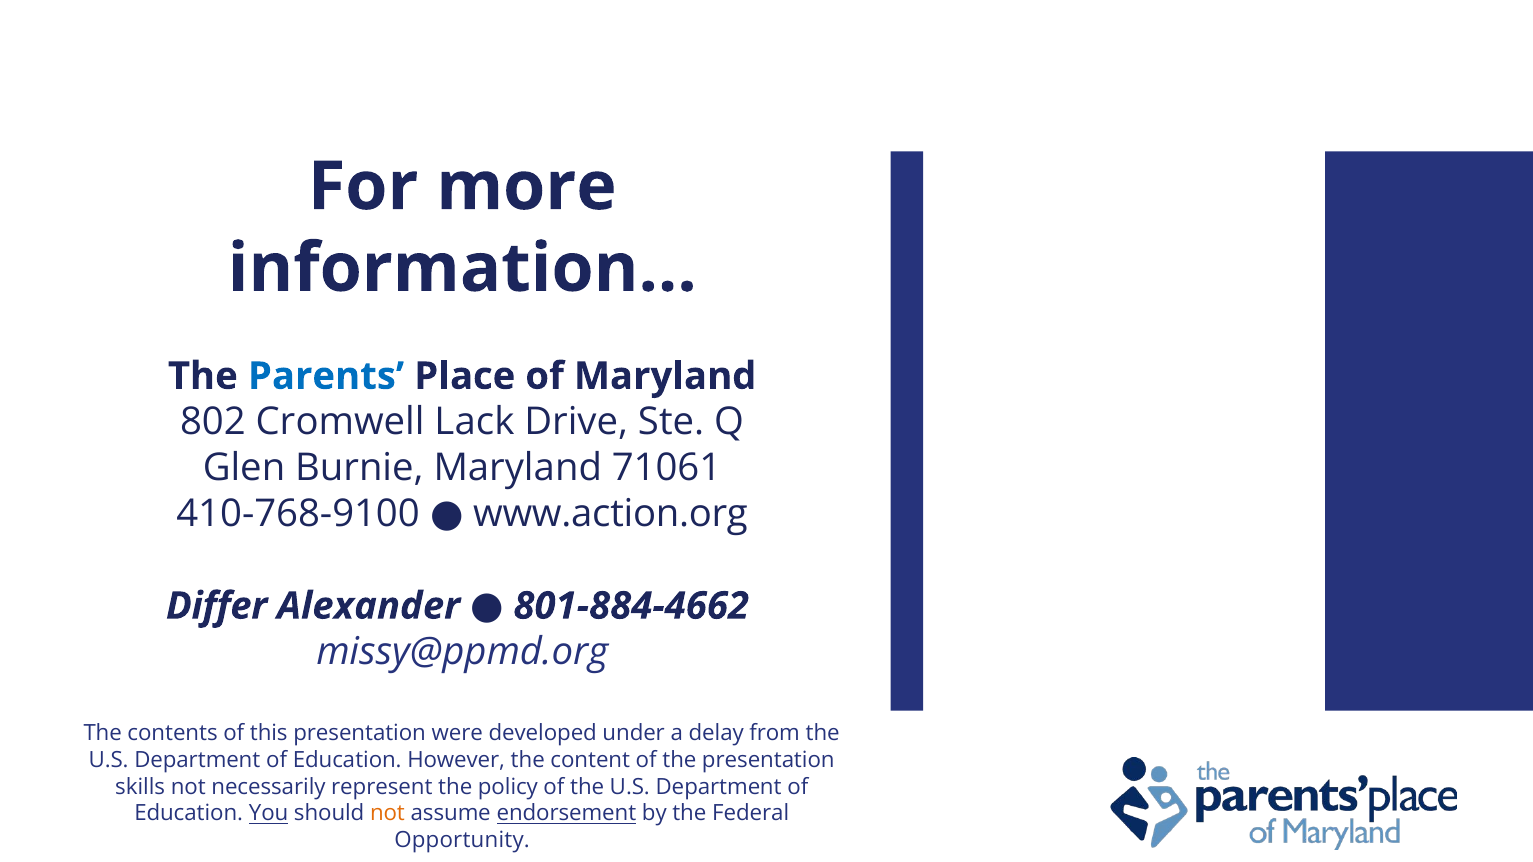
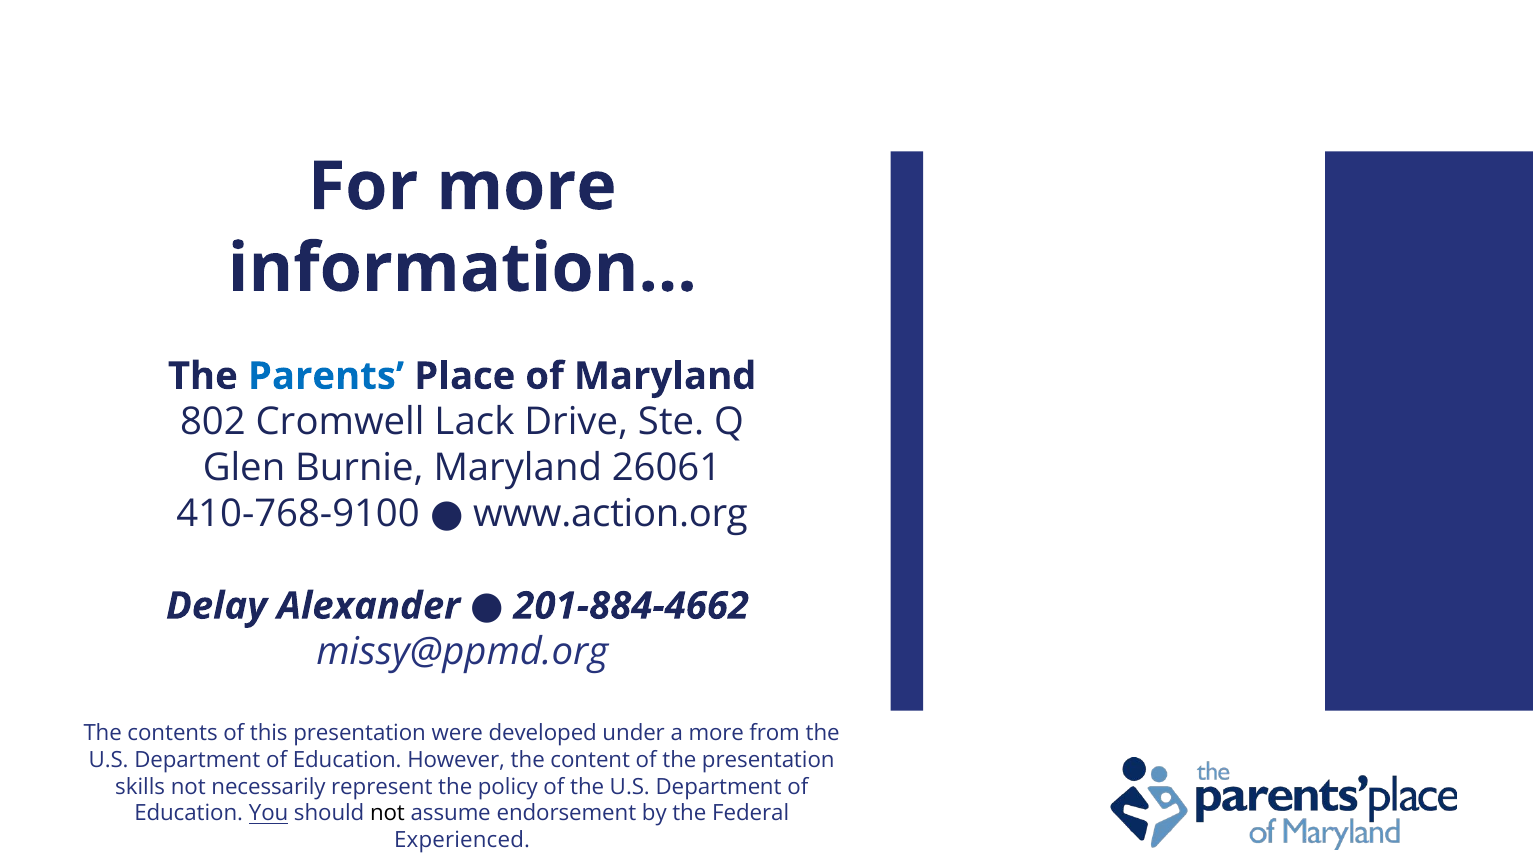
71061: 71061 -> 26061 (666, 468)
Differ: Differ -> Delay (216, 606)
801-884-4662: 801-884-4662 -> 201-884-4662 (631, 606)
a delay: delay -> more (716, 734)
not colour: orange -> black (387, 814)
endorsement underline: present -> none (566, 814)
Opportunity: Opportunity -> Experienced (462, 841)
